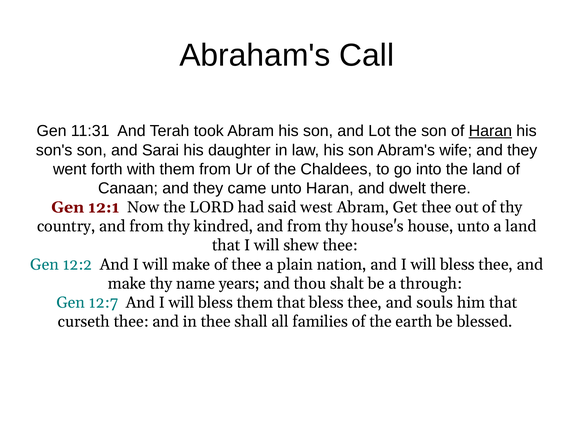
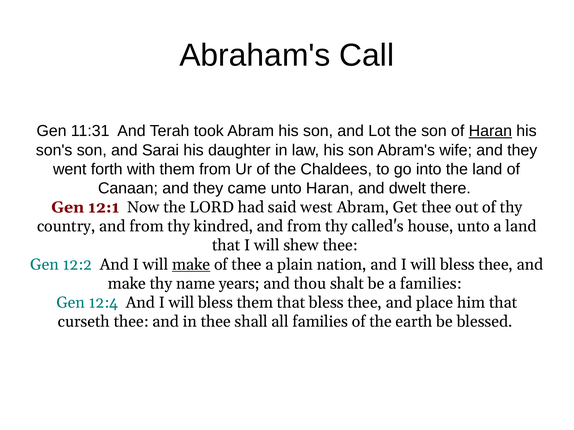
house's: house's -> called's (378, 227)
make underline: none -> present (191, 265)
a through: through -> families (431, 284)
12:7: 12:7 -> 12:4 (104, 303)
souls: souls -> place (435, 303)
